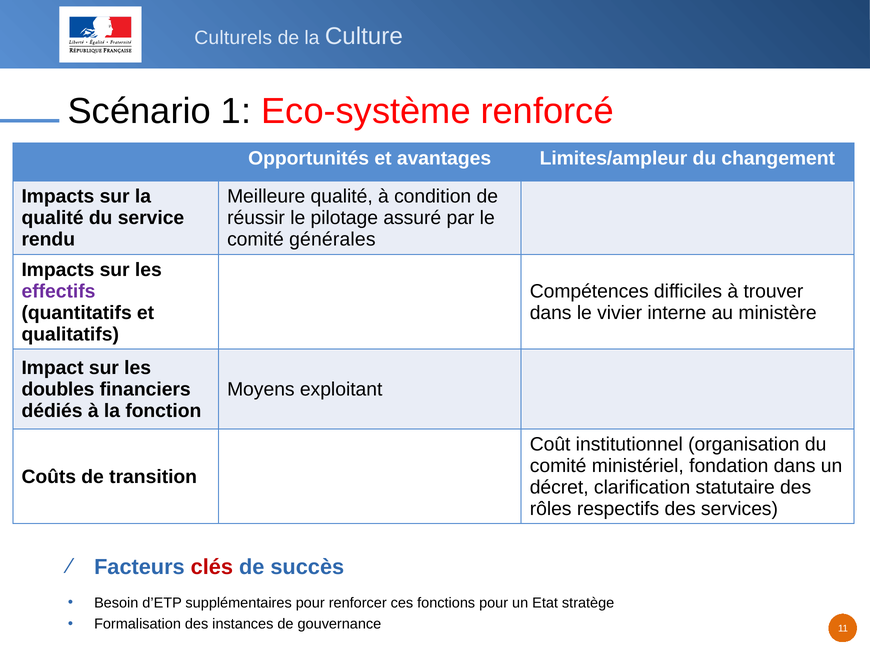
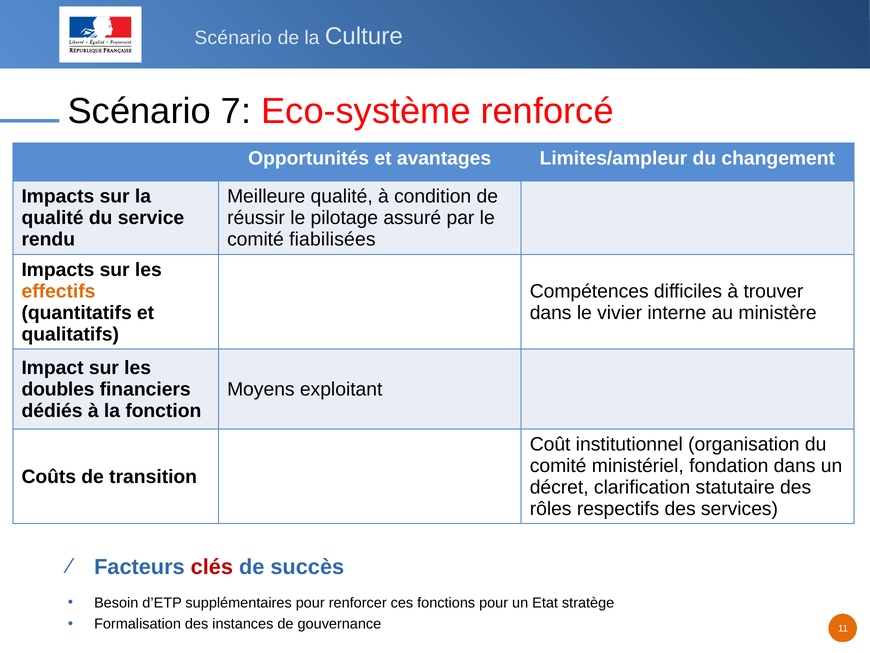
Culturels: Culturels -> Scénario (233, 38)
1: 1 -> 7 (236, 111)
générales: générales -> fiabilisées (332, 239)
effectifs colour: purple -> orange (58, 291)
